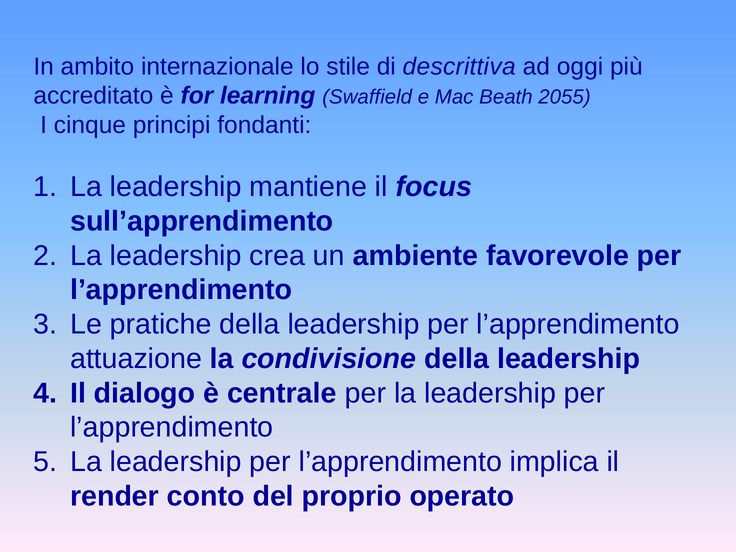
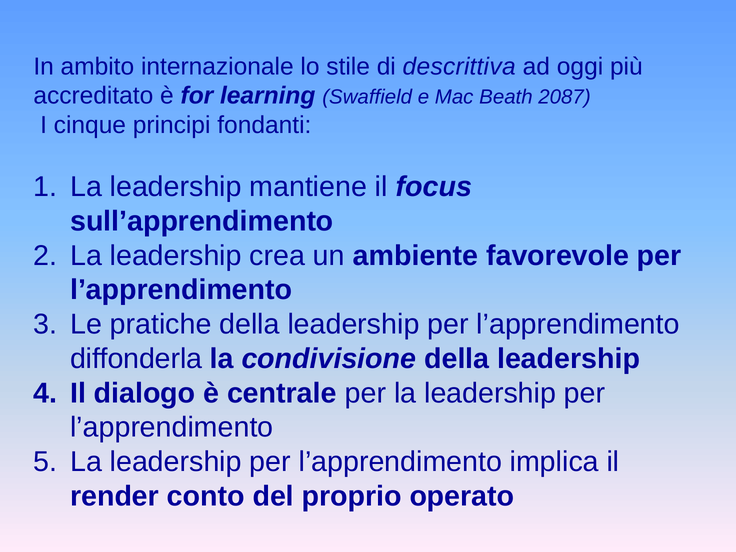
2055: 2055 -> 2087 (565, 97)
attuazione: attuazione -> diffonderla (136, 359)
